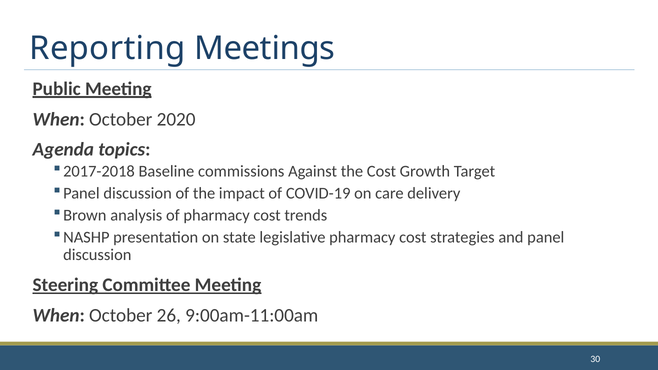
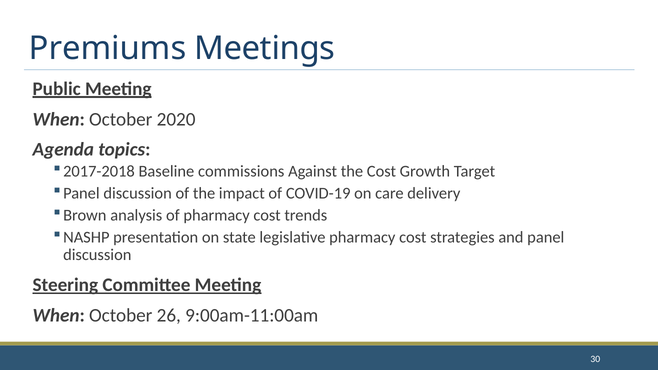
Reporting: Reporting -> Premiums (108, 49)
